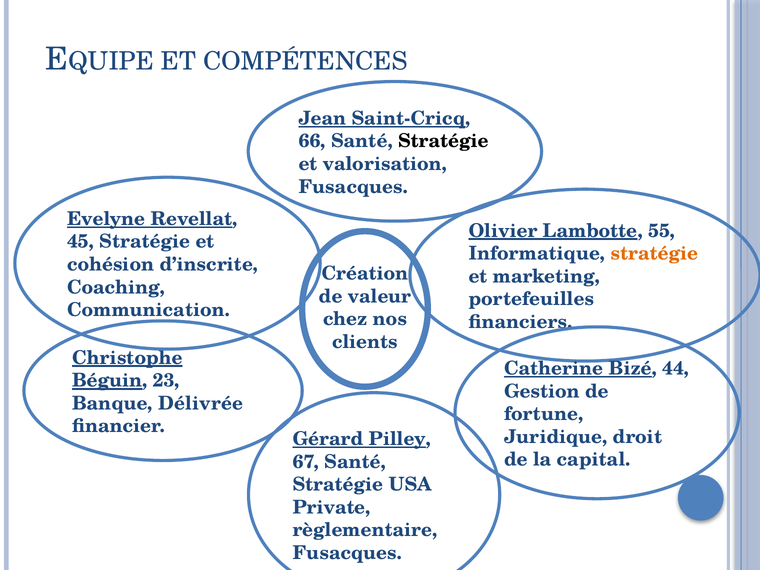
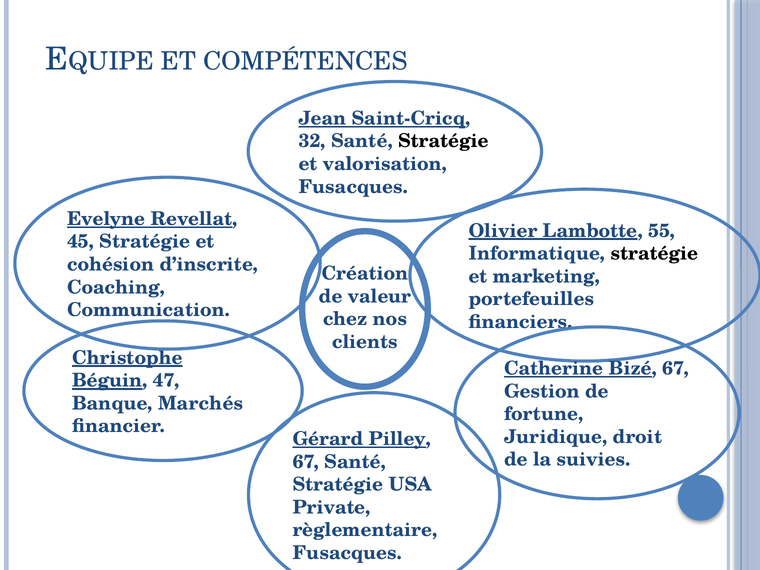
66: 66 -> 32 (312, 141)
stratégie colour: orange -> black (654, 254)
Bizé 44: 44 -> 67 (676, 368)
23: 23 -> 47 (166, 381)
Délivrée: Délivrée -> Marchés (201, 403)
capital: capital -> suivies (594, 460)
